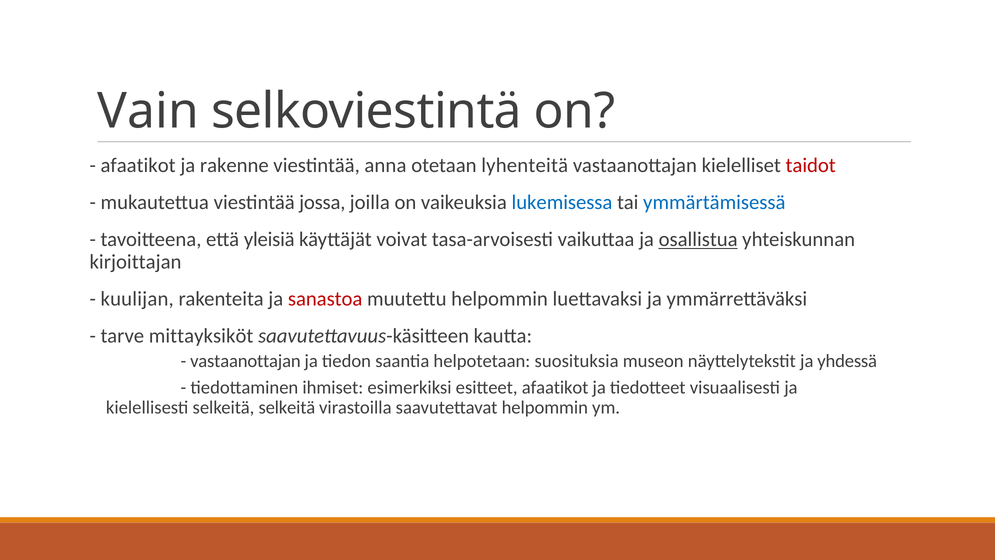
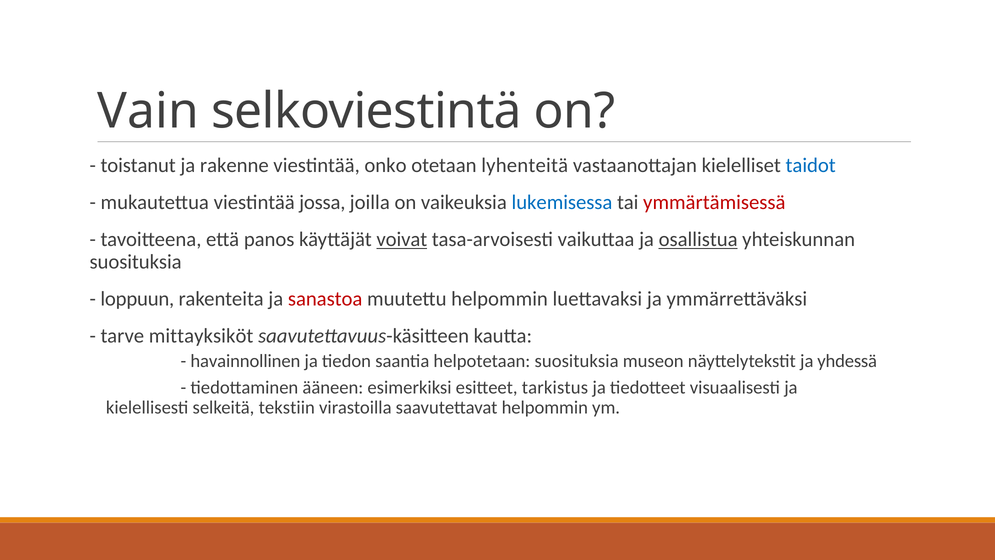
afaatikot: afaatikot -> toistanut (138, 165)
anna: anna -> onko (385, 165)
taidot colour: red -> blue (811, 165)
ymmärtämisessä colour: blue -> red (714, 202)
yleisiä: yleisiä -> panos (269, 239)
voivat underline: none -> present (402, 239)
kirjoittajan: kirjoittajan -> suosituksia (136, 262)
kuulijan: kuulijan -> loppuun (137, 299)
vastaanottajan: vastaanottajan -> havainnollinen (245, 361)
ihmiset: ihmiset -> ääneen (333, 387)
esitteet afaatikot: afaatikot -> tarkistus (555, 387)
selkeitä selkeitä: selkeitä -> tekstiin (287, 408)
